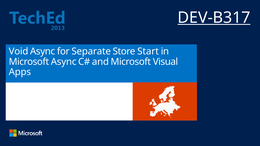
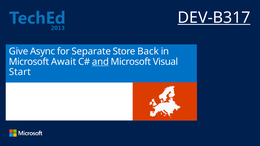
Void: Void -> Give (19, 51)
Start: Start -> Back (148, 51)
Microsoft Async: Async -> Await (64, 62)
and underline: none -> present (100, 62)
Apps: Apps -> Start (20, 72)
